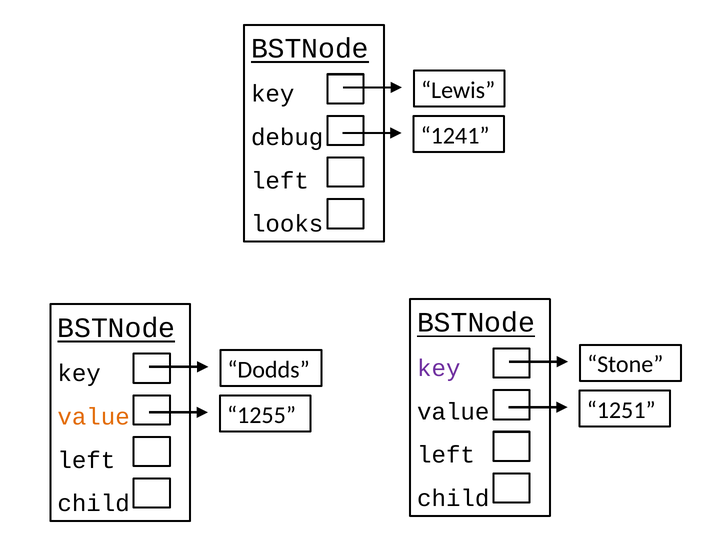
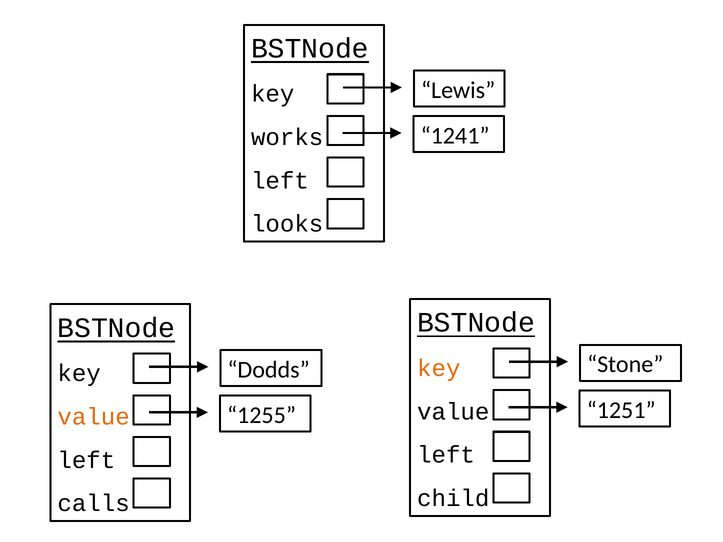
debug: debug -> works (287, 137)
key colour: purple -> orange (439, 368)
child: child -> calls (94, 504)
